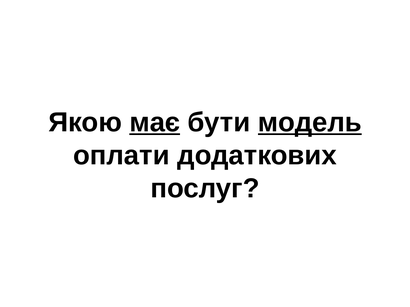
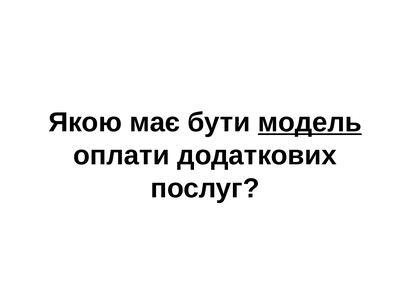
має underline: present -> none (155, 123)
